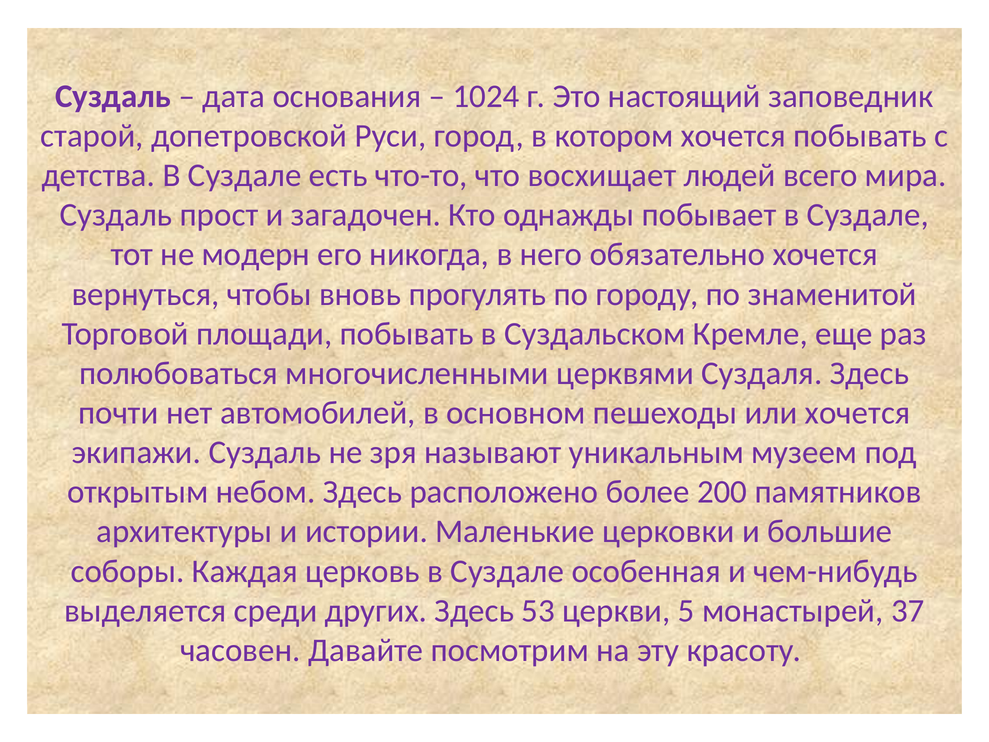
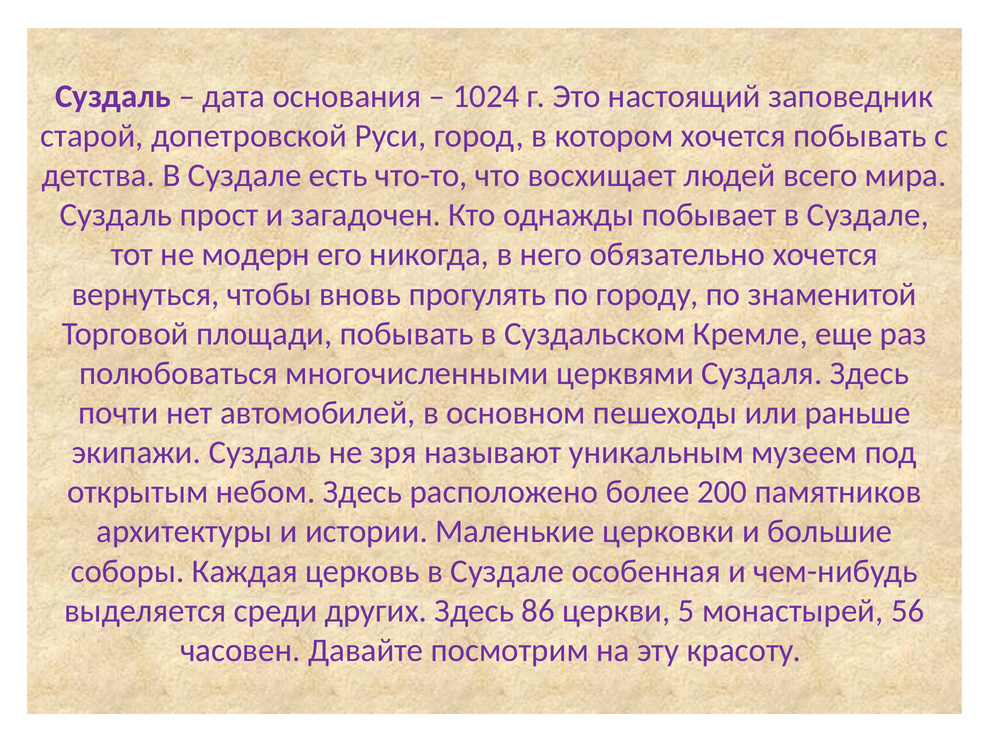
или хочется: хочется -> раньше (858, 413)
53: 53 -> 86 (538, 611)
37: 37 -> 56 (908, 611)
